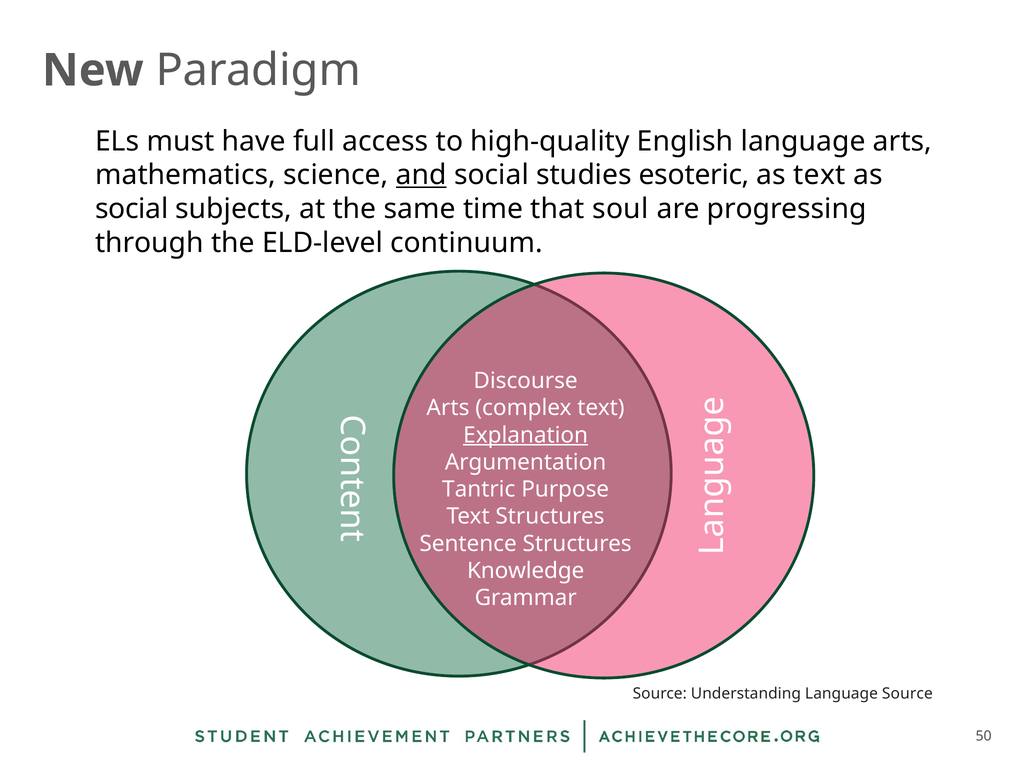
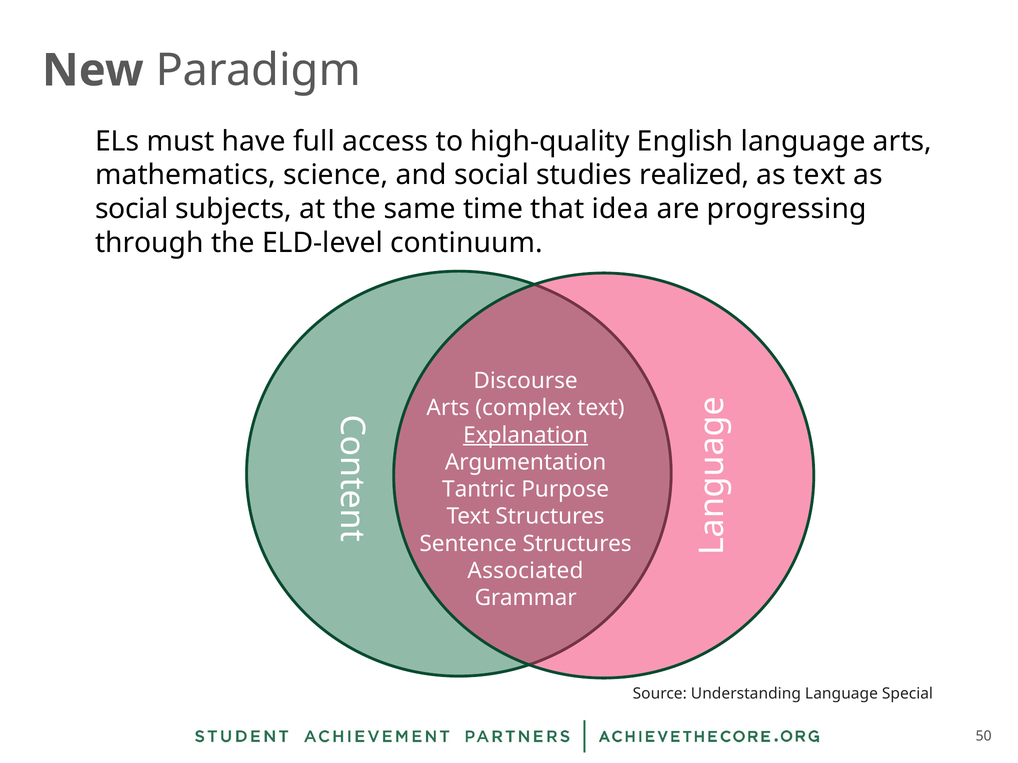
and underline: present -> none (421, 175)
esoteric: esoteric -> realized (694, 175)
soul: soul -> idea (620, 209)
Knowledge: Knowledge -> Associated (525, 571)
Language Source: Source -> Special (907, 694)
